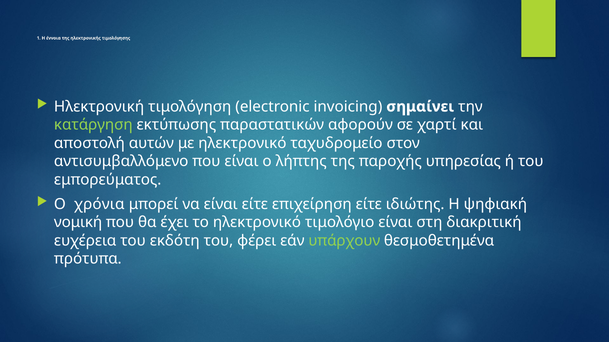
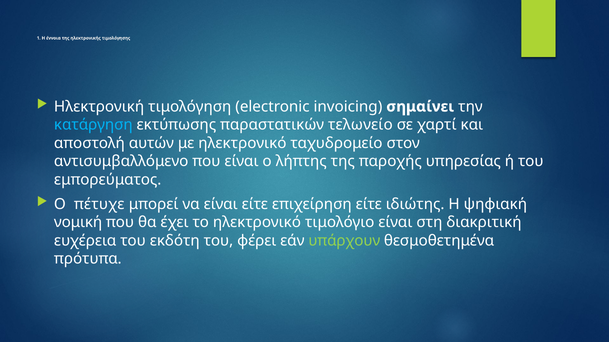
κατάργηση colour: light green -> light blue (93, 125)
αφορούν: αφορούν -> τελωνείο (360, 125)
χρόνια: χρόνια -> πέτυχε (99, 204)
